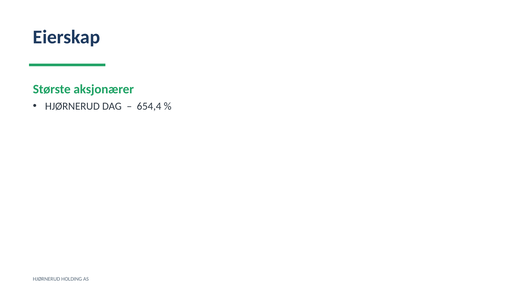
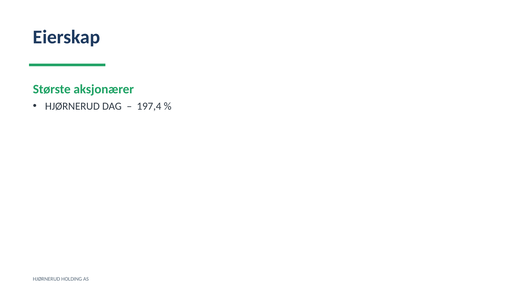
654,4: 654,4 -> 197,4 (149, 106)
